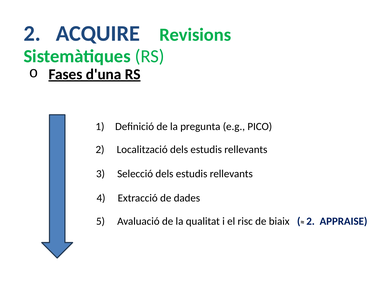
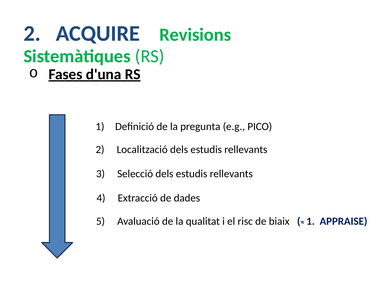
2: 2 -> 1 (311, 221)
